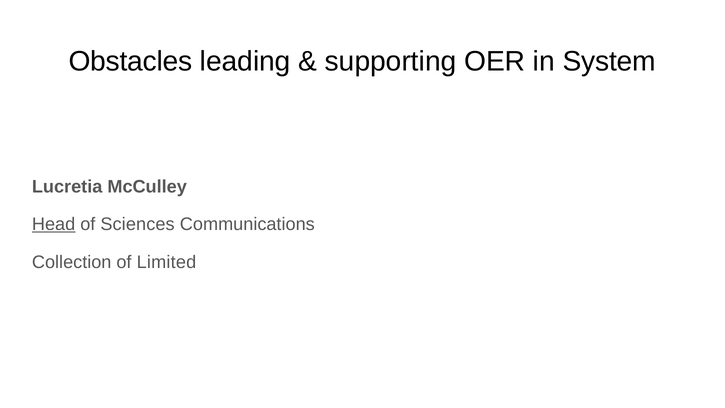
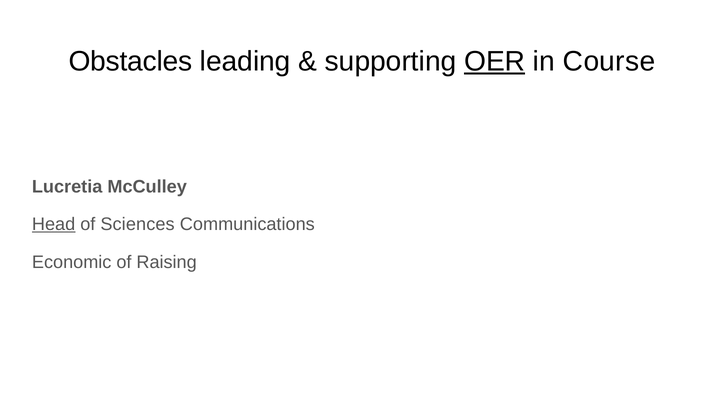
OER underline: none -> present (495, 61)
System: System -> Course (609, 61)
Collection: Collection -> Economic (72, 262)
Limited: Limited -> Raising (167, 262)
